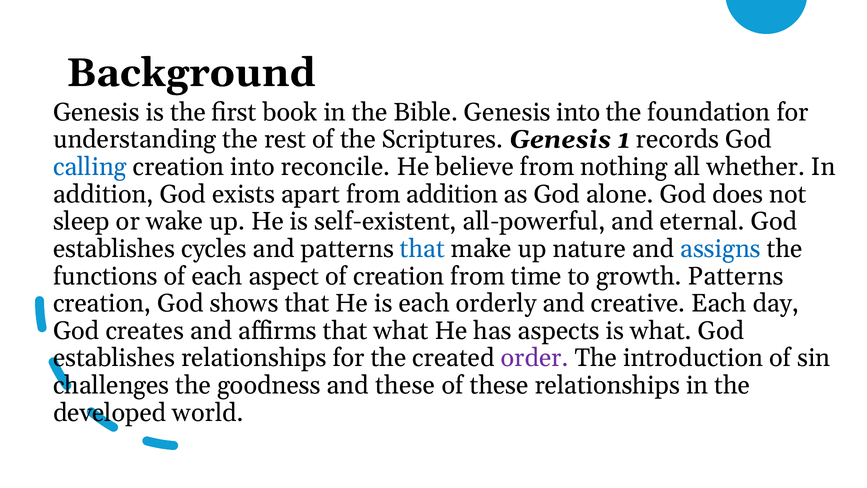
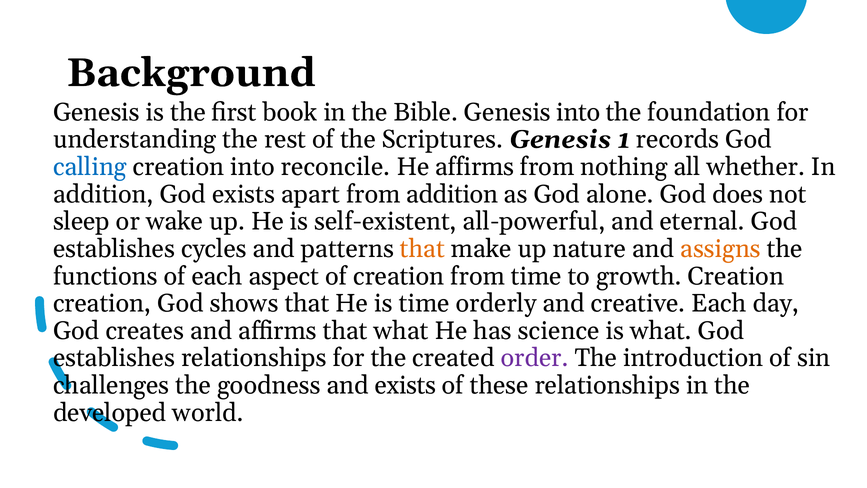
He believe: believe -> affirms (475, 167)
that colour: blue -> orange (422, 249)
assigns colour: blue -> orange (721, 249)
growth Patterns: Patterns -> Creation (736, 276)
is each: each -> time (424, 303)
aspects: aspects -> science (559, 331)
and these: these -> exists (405, 385)
